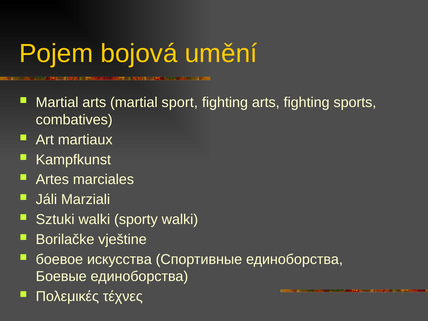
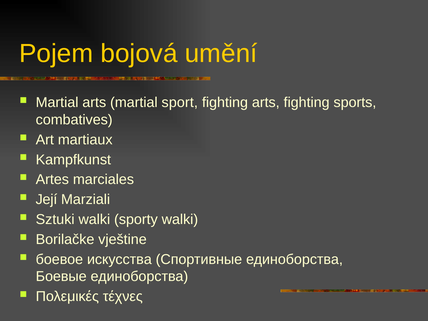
Jáli: Jáli -> Její (46, 200)
